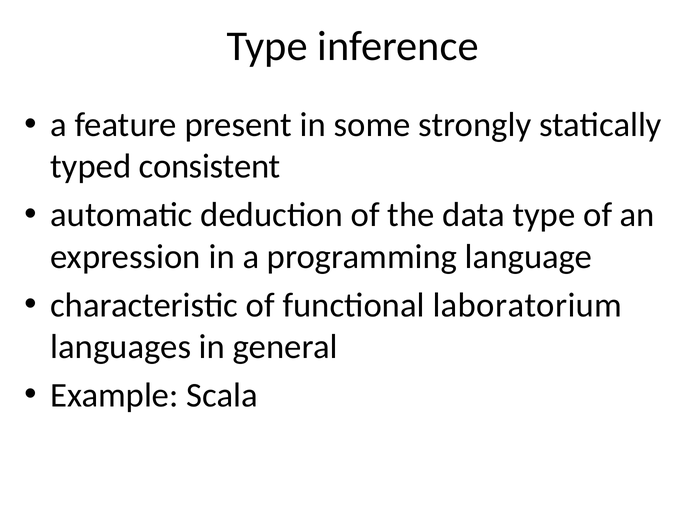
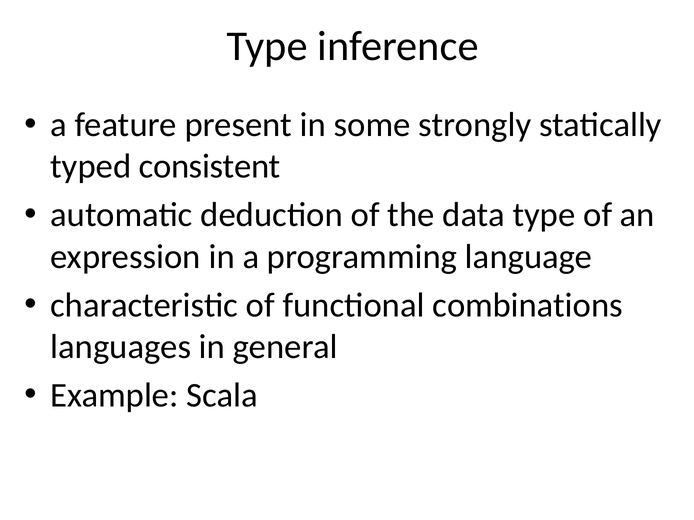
laboratorium: laboratorium -> combinations (528, 305)
